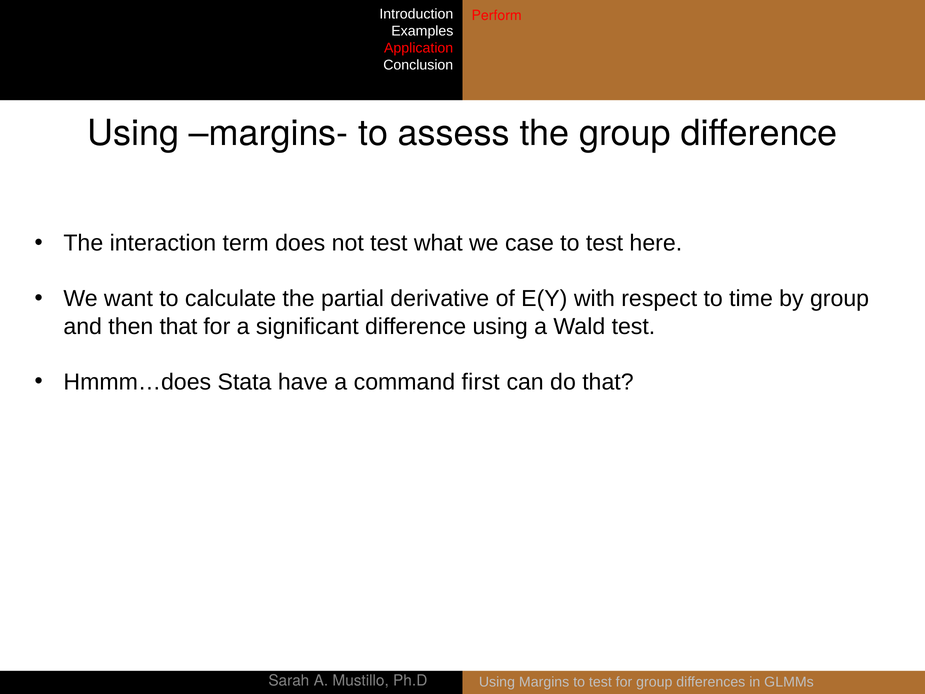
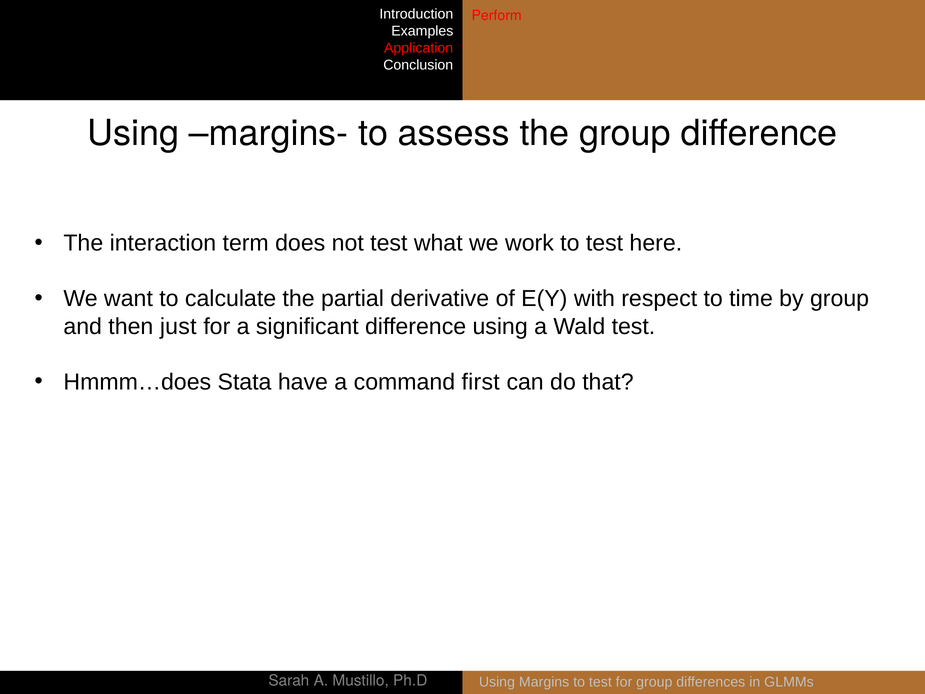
case: case -> work (529, 243)
then that: that -> just (178, 326)
